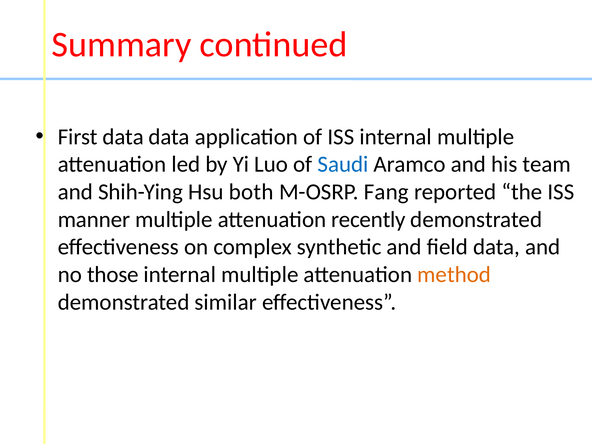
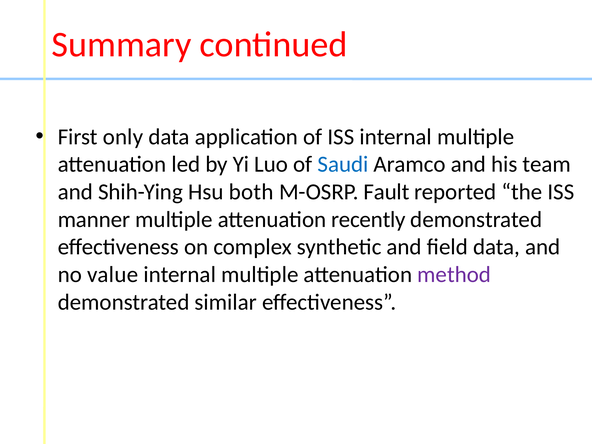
First data: data -> only (123, 137)
Fang: Fang -> Fault (387, 192)
those: those -> value (113, 275)
method colour: orange -> purple (454, 275)
